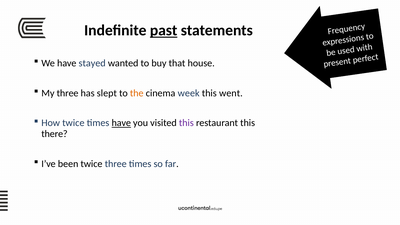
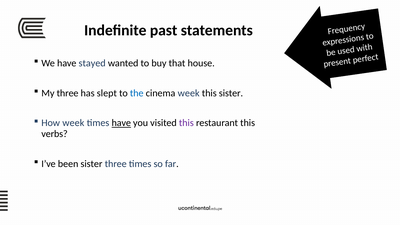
past underline: present -> none (164, 30)
the colour: orange -> blue (137, 93)
this went: went -> sister (231, 93)
How twice: twice -> week (73, 123)
there: there -> verbs (55, 134)
been twice: twice -> sister (91, 164)
